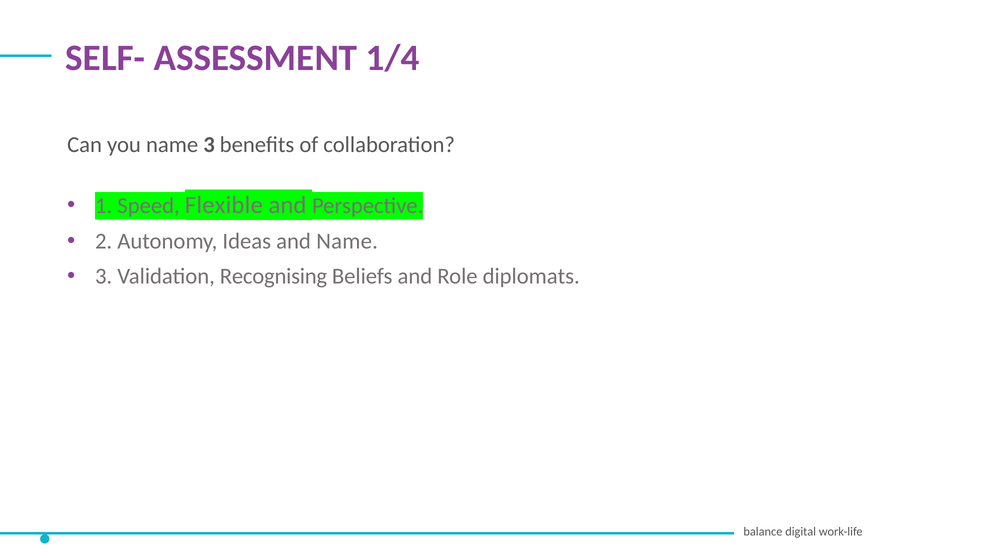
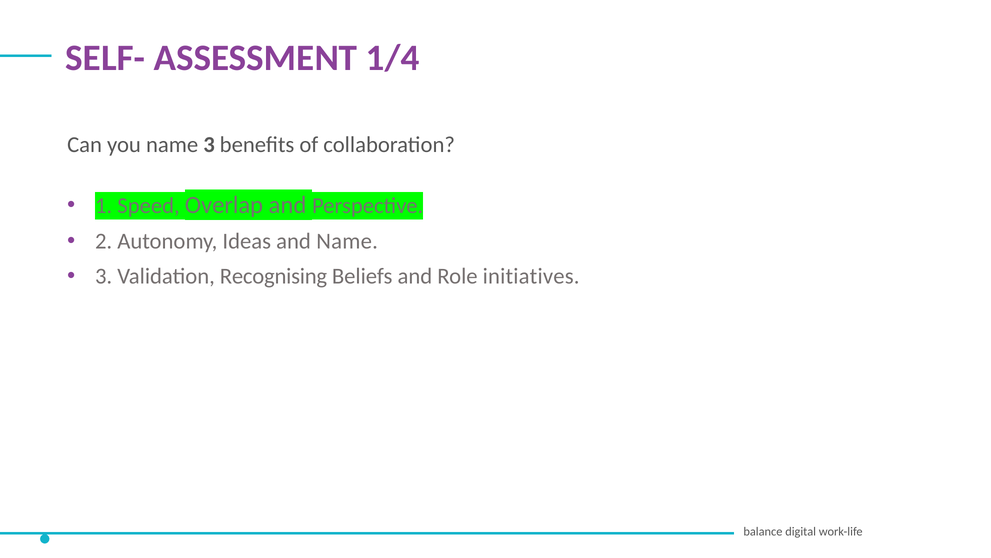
Flexible: Flexible -> Overlap (224, 205)
diplomats: diplomats -> initiatives (531, 276)
